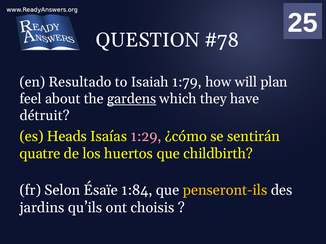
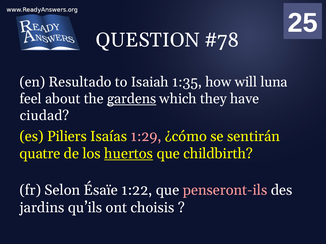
1:79: 1:79 -> 1:35 (187, 82)
plan: plan -> luna (274, 82)
détruit: détruit -> ciudad (45, 116)
Heads: Heads -> Piliers (67, 137)
huertos underline: none -> present (129, 154)
1:84: 1:84 -> 1:22 (137, 191)
penseront-ils colour: yellow -> pink (225, 191)
